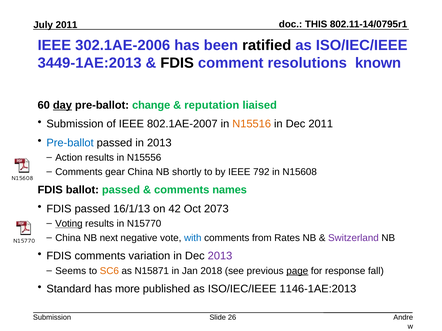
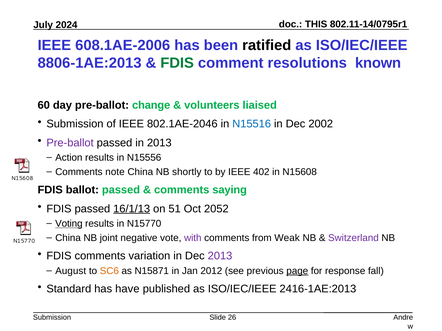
2011: 2011 -> 2024 (67, 25)
302.1AE-2006: 302.1AE-2006 -> 608.1AE-2006 (123, 45)
3449-1AE:2013: 3449-1AE:2013 -> 8806-1AE:2013 (90, 63)
FDIS colour: black -> green (177, 63)
day underline: present -> none (62, 105)
reputation: reputation -> volunteers (212, 105)
802.1AE-2007: 802.1AE-2007 -> 802.1AE-2046 (182, 124)
N15516 colour: orange -> blue (252, 124)
Dec 2011: 2011 -> 2002 (321, 124)
Pre-ballot colour: blue -> purple (70, 143)
gear: gear -> note (115, 172)
792: 792 -> 402 (261, 172)
names: names -> saying (230, 190)
16/1/13 underline: none -> present (132, 209)
42: 42 -> 51 (175, 209)
2073: 2073 -> 2052 (216, 209)
next: next -> joint (109, 238)
with colour: blue -> purple (193, 238)
Rates: Rates -> Weak (287, 238)
Seems: Seems -> August (71, 271)
2018: 2018 -> 2012 (211, 271)
more: more -> have (127, 289)
1146-1AE:2013: 1146-1AE:2013 -> 2416-1AE:2013 (318, 289)
